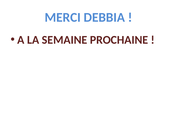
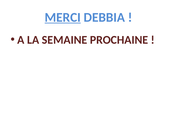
MERCI underline: none -> present (63, 17)
